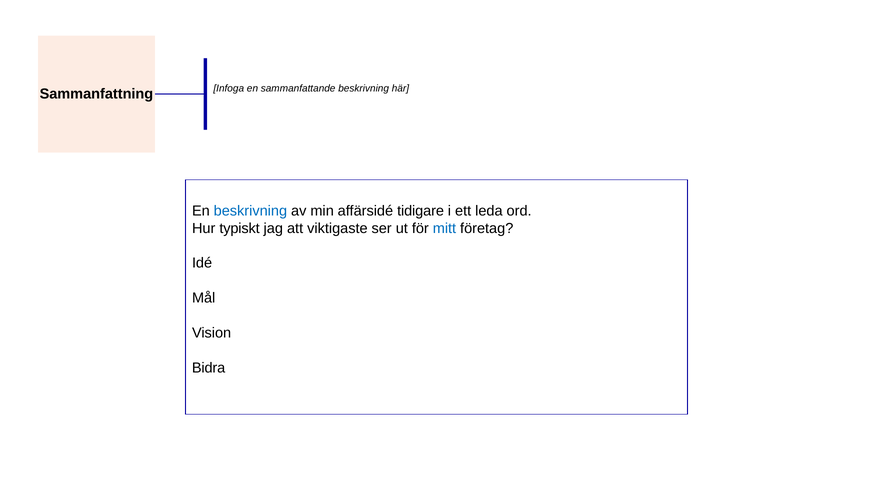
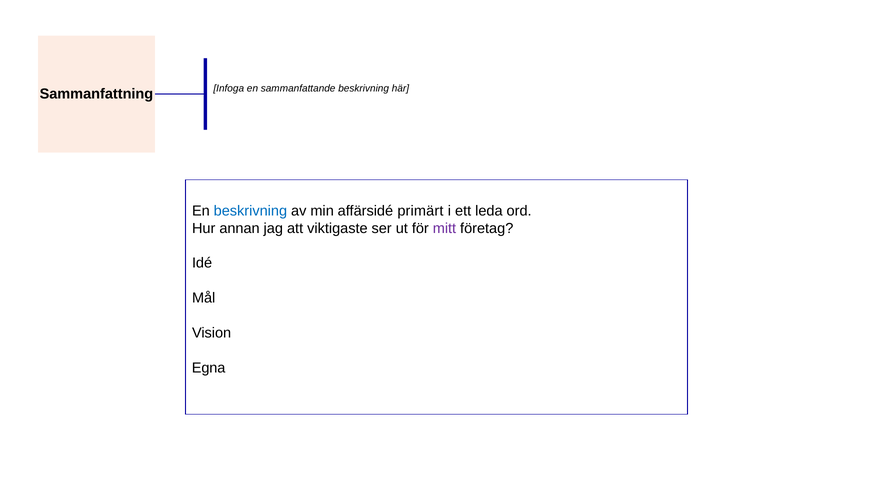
tidigare: tidigare -> primärt (420, 211)
typiskt: typiskt -> annan (240, 228)
mitt colour: blue -> purple (444, 228)
Bidra: Bidra -> Egna (209, 368)
